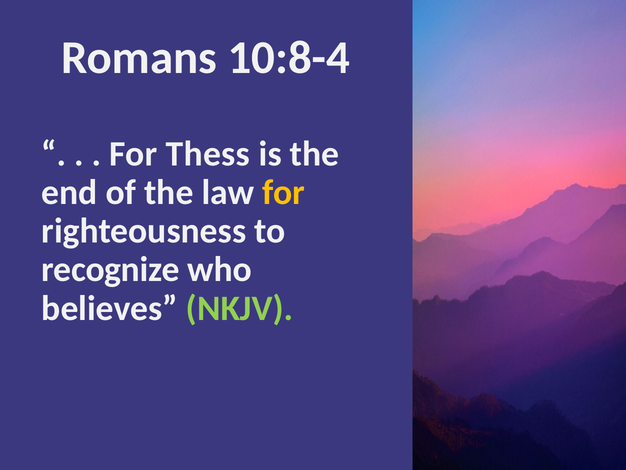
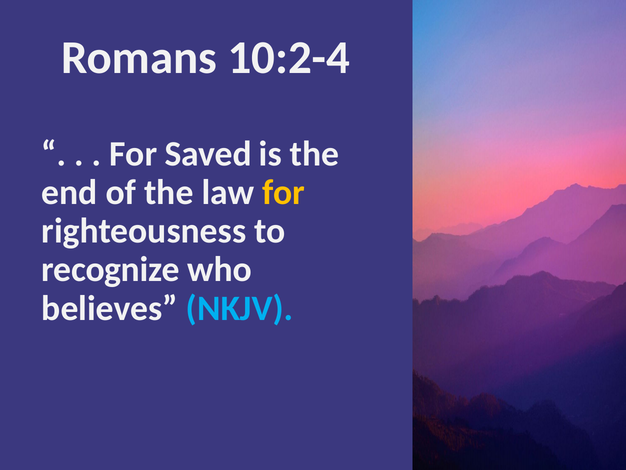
10:8-4: 10:8-4 -> 10:2-4 (289, 58)
Thess: Thess -> Saved (208, 154)
NKJV colour: light green -> light blue (240, 308)
